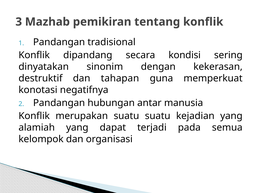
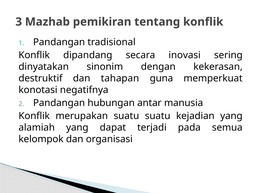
kondisi: kondisi -> inovasi (185, 55)
